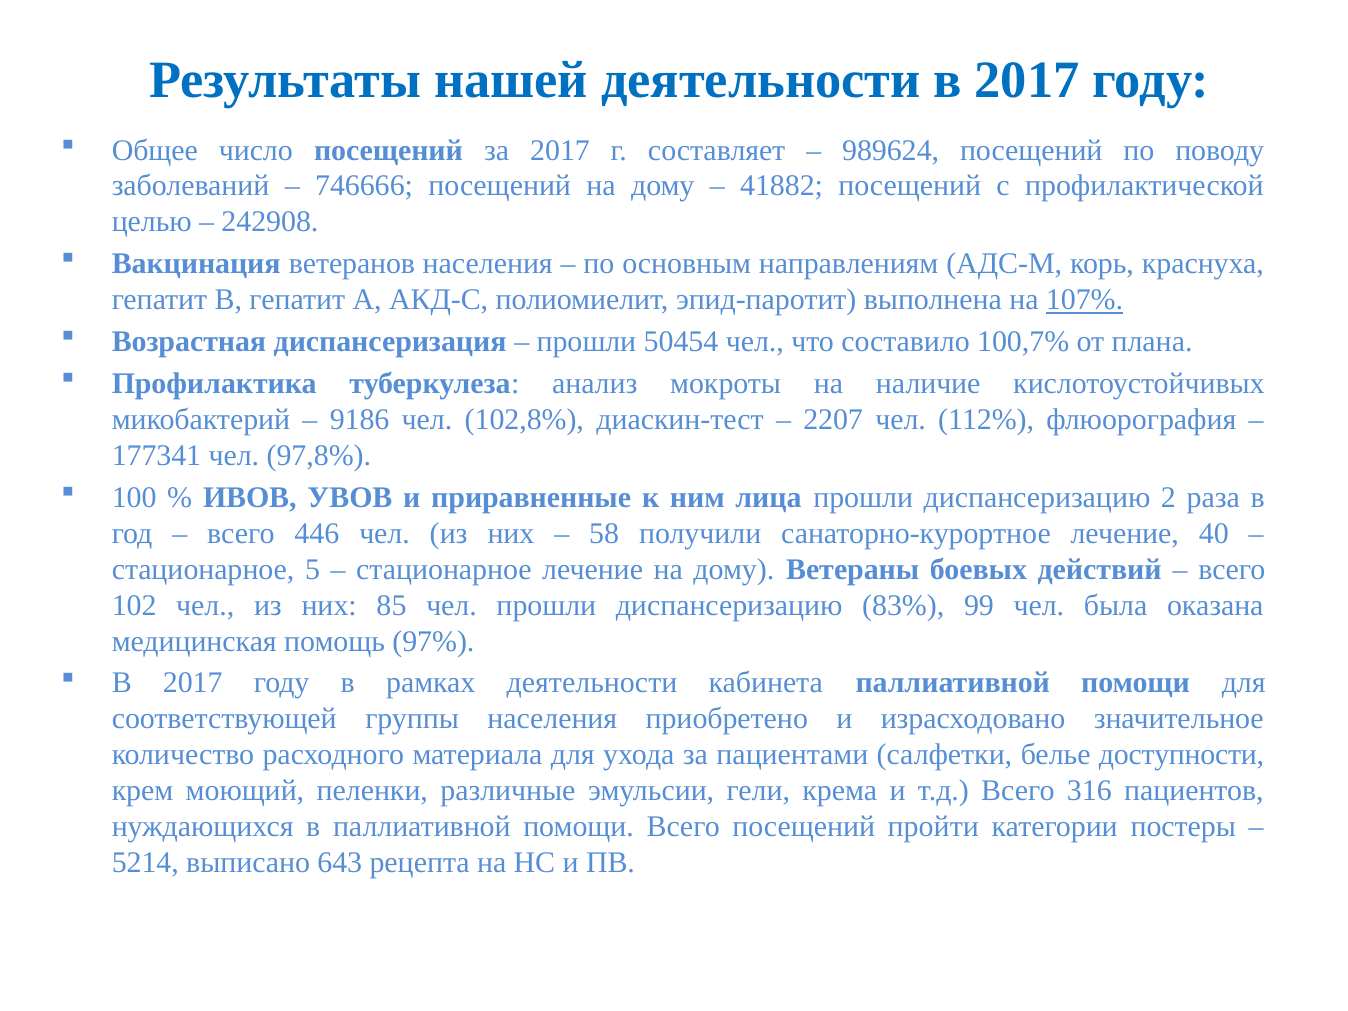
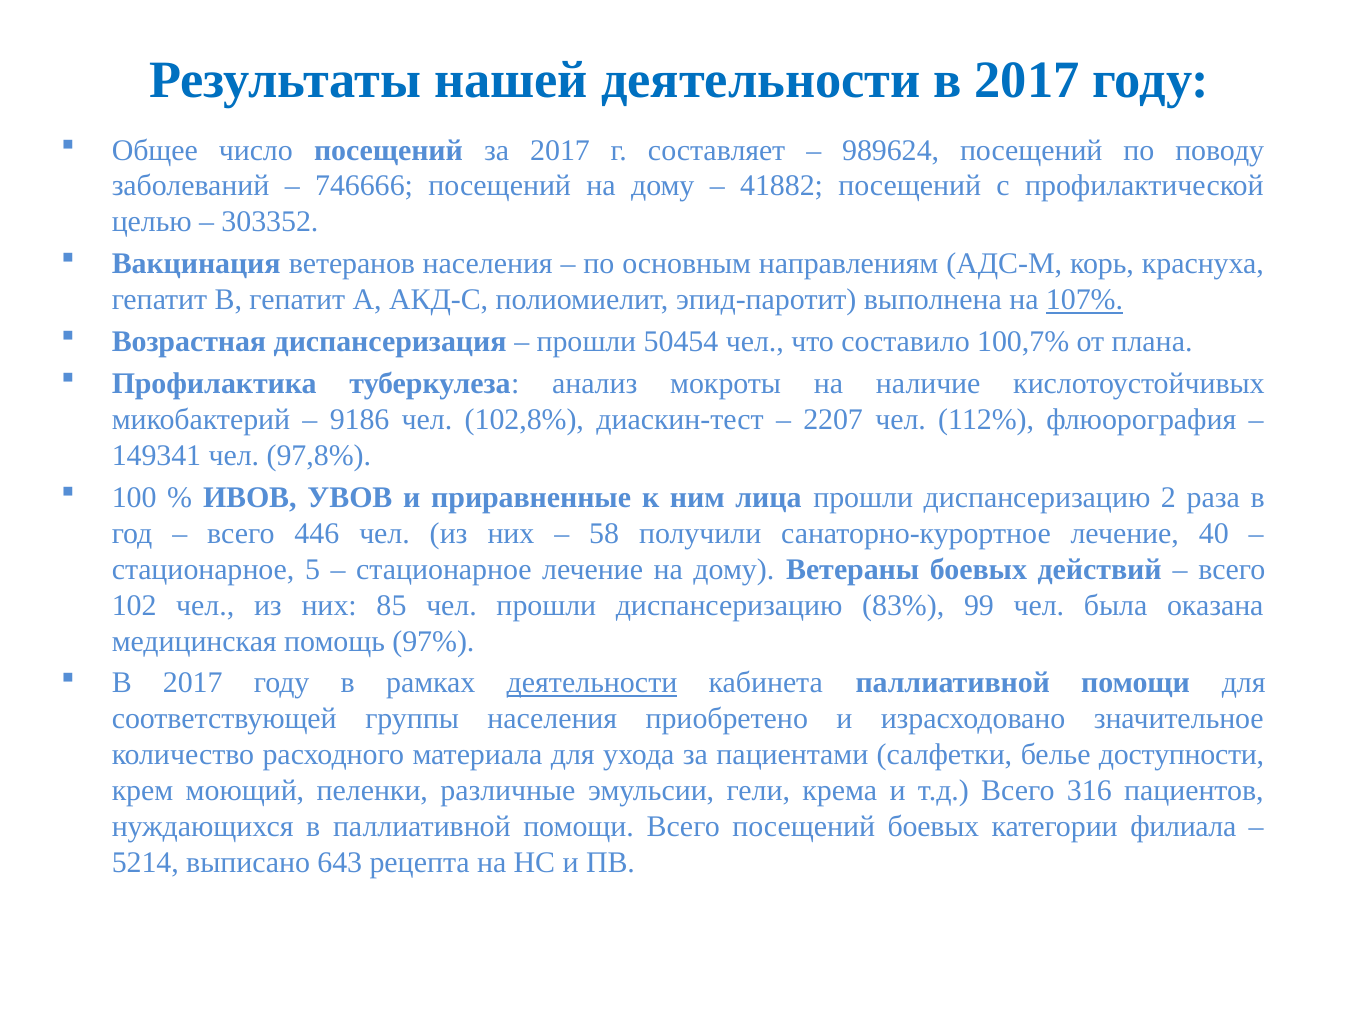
242908: 242908 -> 303352 (270, 222)
177341: 177341 -> 149341 (156, 456)
деятельности underline: none -> present (592, 683)
посещений пройти: пройти -> боевых (933, 827)
постеры: постеры -> филиала (1183, 827)
